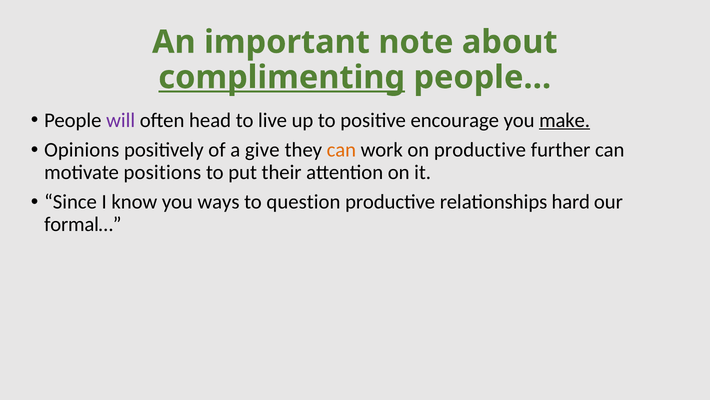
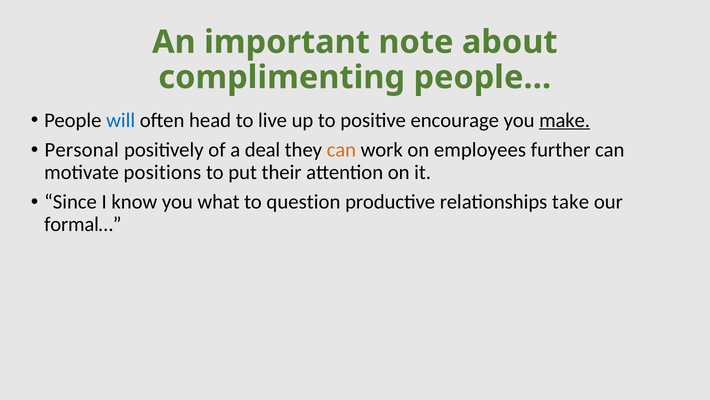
complimenting underline: present -> none (282, 77)
will colour: purple -> blue (121, 120)
Opinions: Opinions -> Personal (82, 150)
give: give -> deal (262, 150)
on productive: productive -> employees (480, 150)
ways: ways -> what (219, 202)
hard: hard -> take (571, 202)
